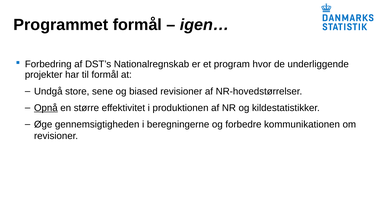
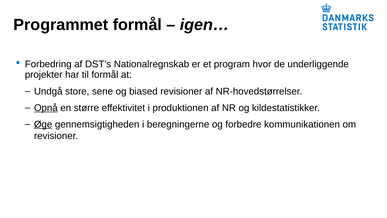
Øge underline: none -> present (43, 124)
